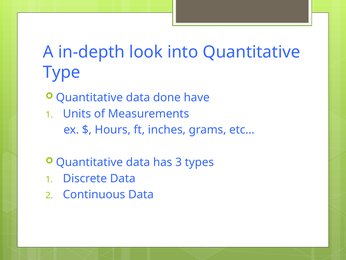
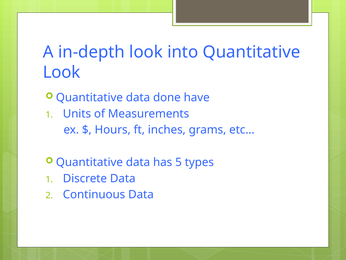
Type: Type -> Look (62, 72)
3: 3 -> 5 (179, 162)
